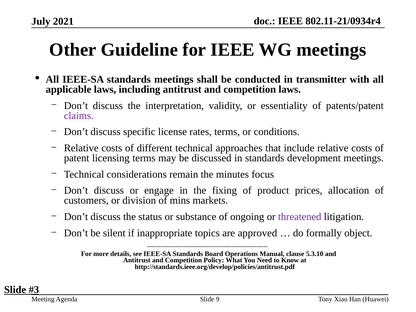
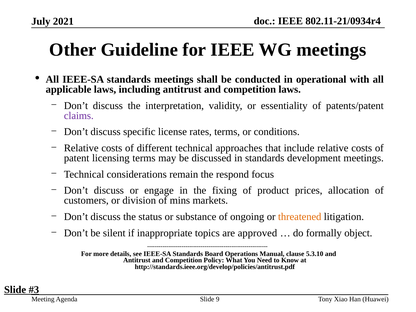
transmitter: transmitter -> operational (321, 79)
minutes: minutes -> respond (232, 174)
threatened colour: purple -> orange (300, 217)
